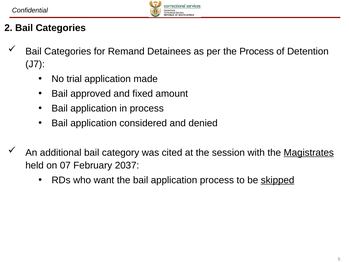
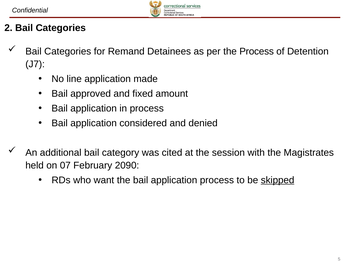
trial: trial -> line (74, 79)
Magistrates underline: present -> none (309, 152)
2037: 2037 -> 2090 (127, 165)
